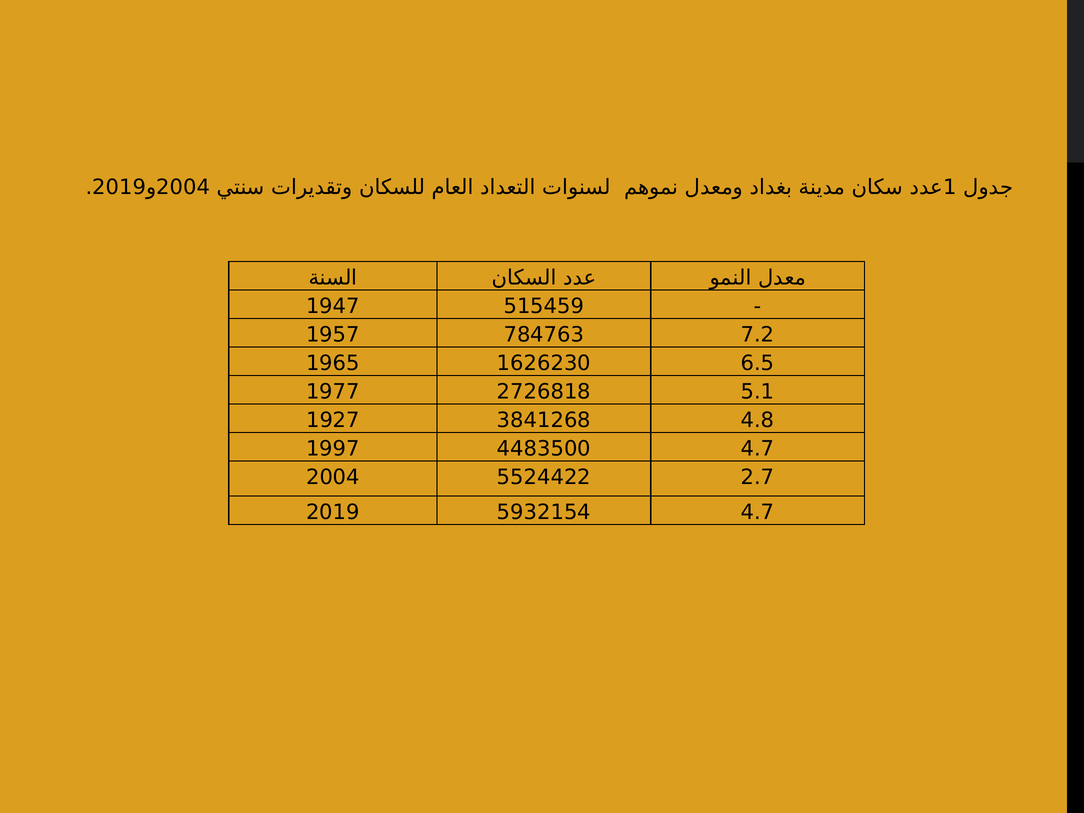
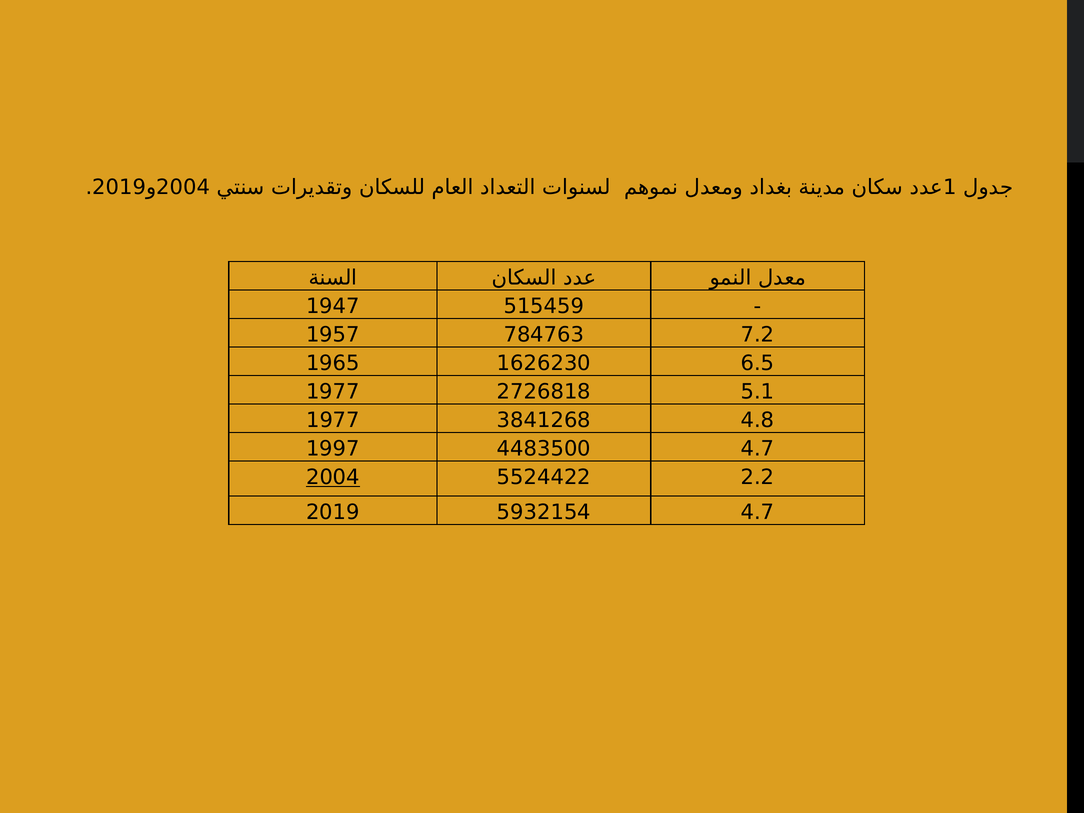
1927: 1927 -> 1977 (333, 420)
2004 underline: none -> present (333, 477)
2.7: 2.7 -> 2.2 (758, 477)
